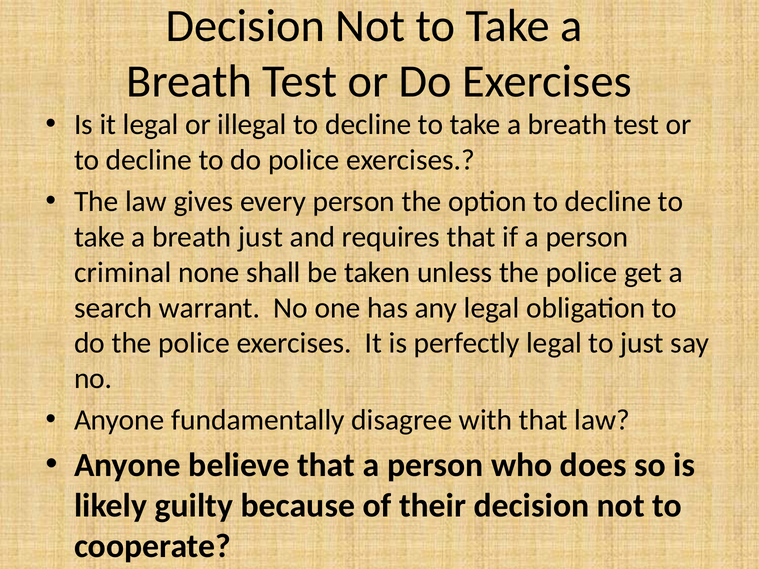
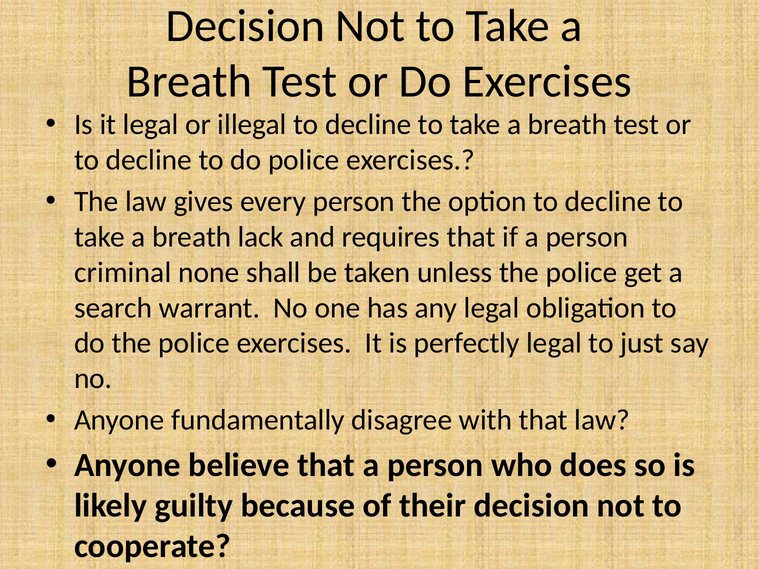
breath just: just -> lack (261, 237)
